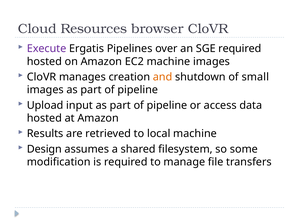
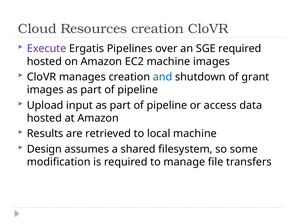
Resources browser: browser -> creation (157, 29)
and colour: orange -> blue (163, 77)
small: small -> grant (255, 77)
